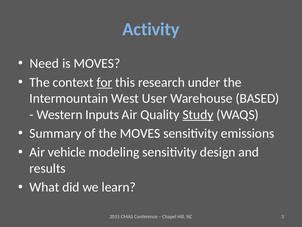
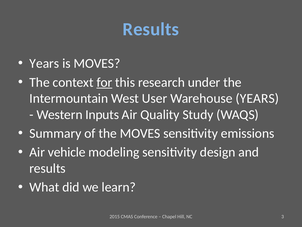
Activity: Activity -> Results (151, 29)
Need: Need -> Years (44, 63)
Warehouse BASED: BASED -> YEARS (257, 98)
Study underline: present -> none (198, 114)
